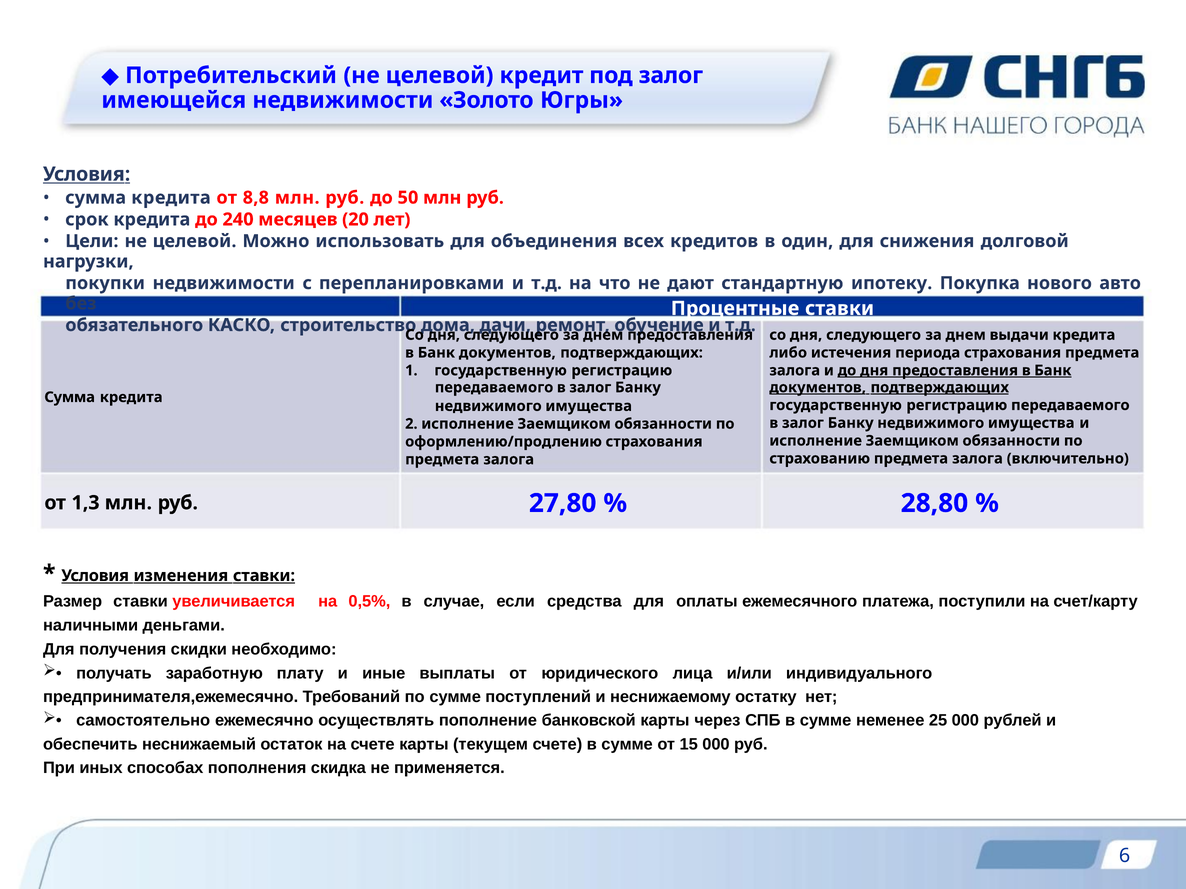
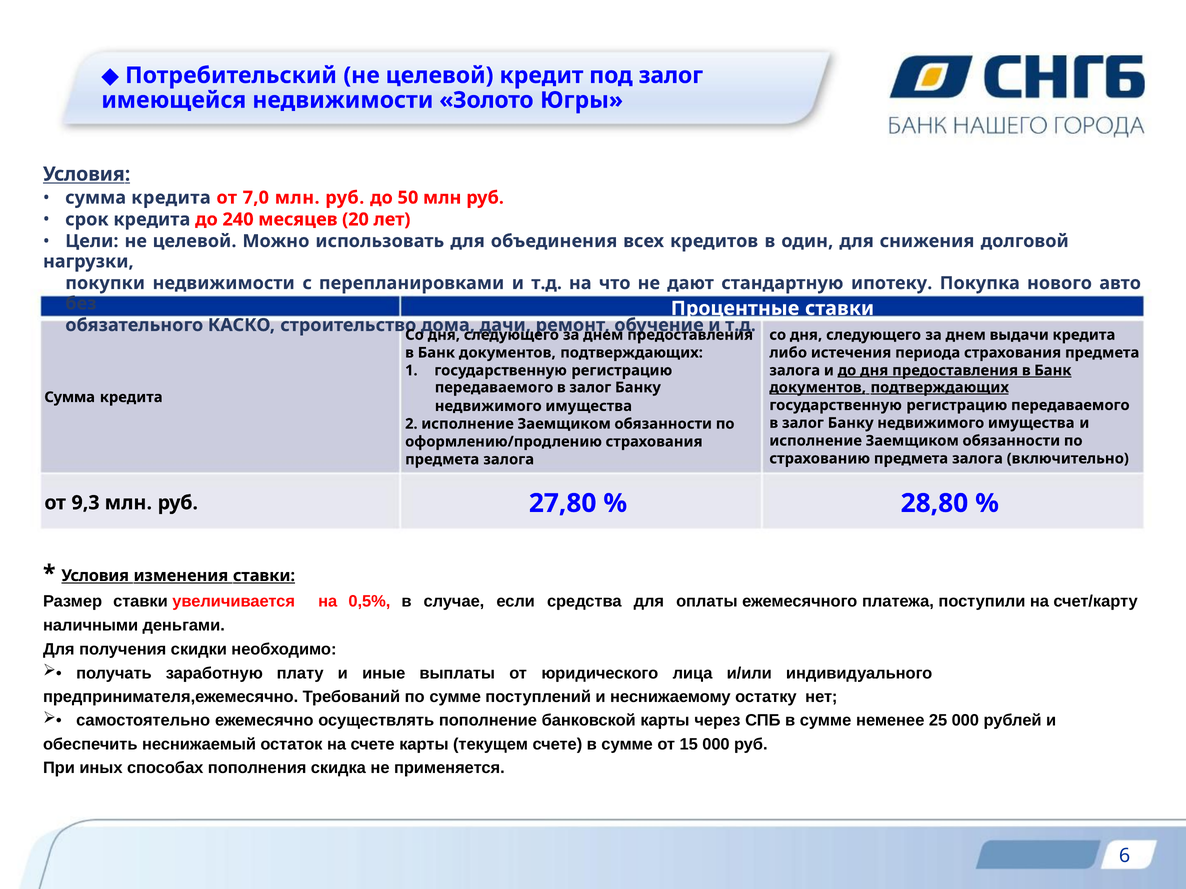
8,8: 8,8 -> 7,0 (256, 198)
1,3: 1,3 -> 9,3 (86, 503)
